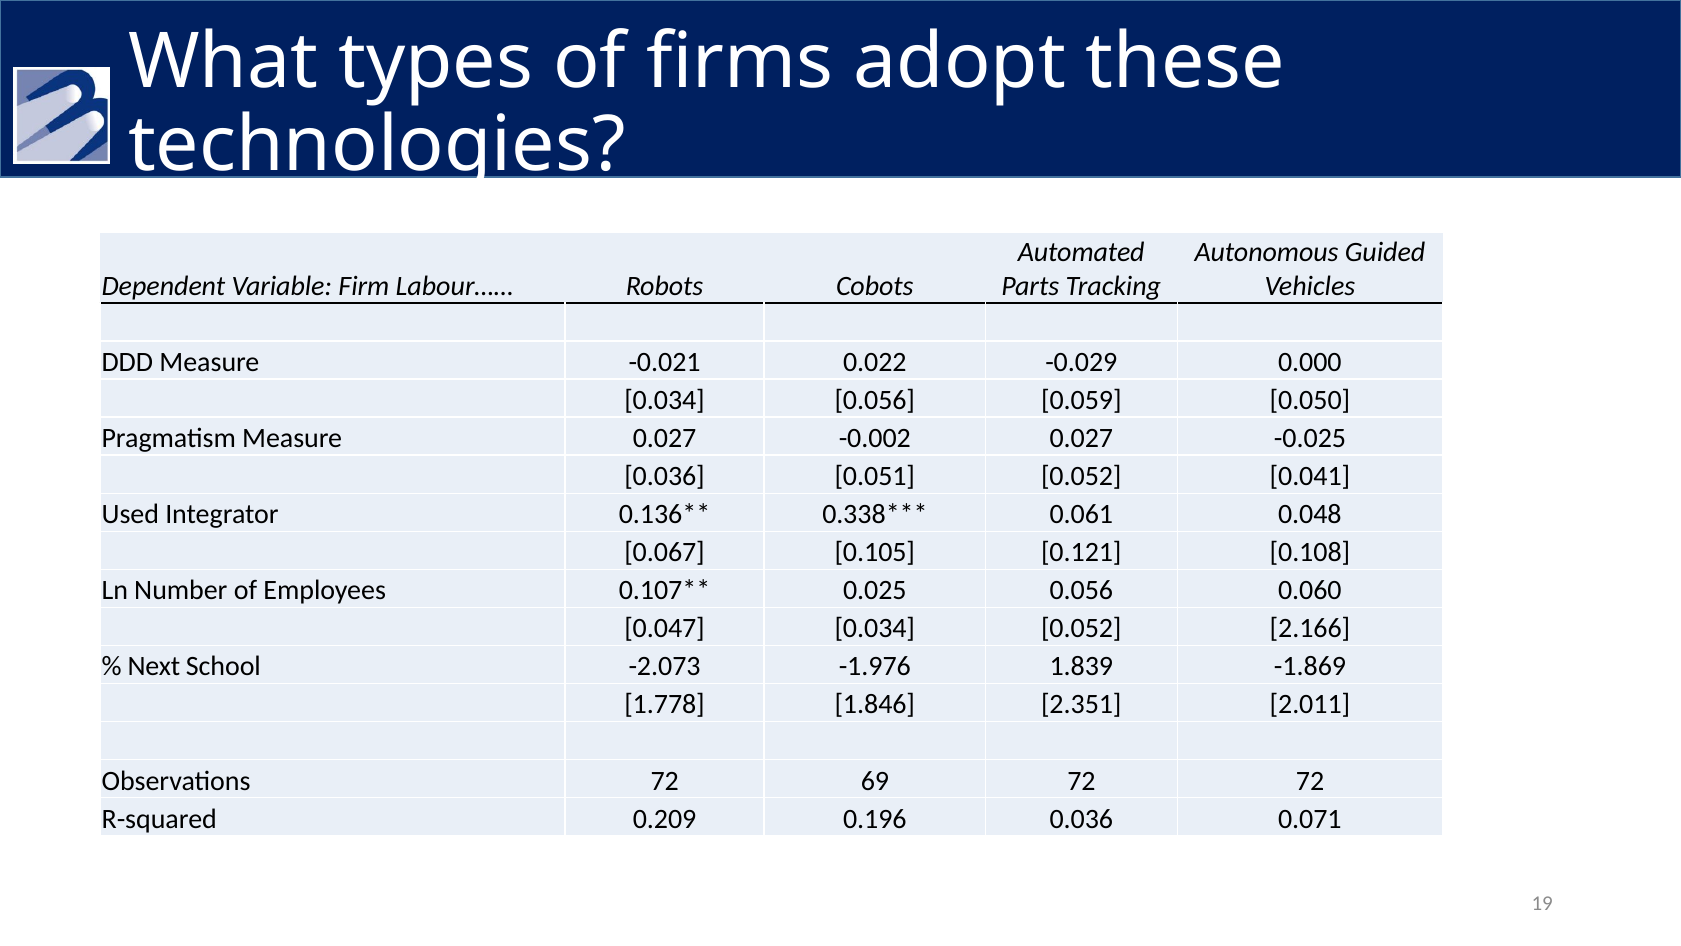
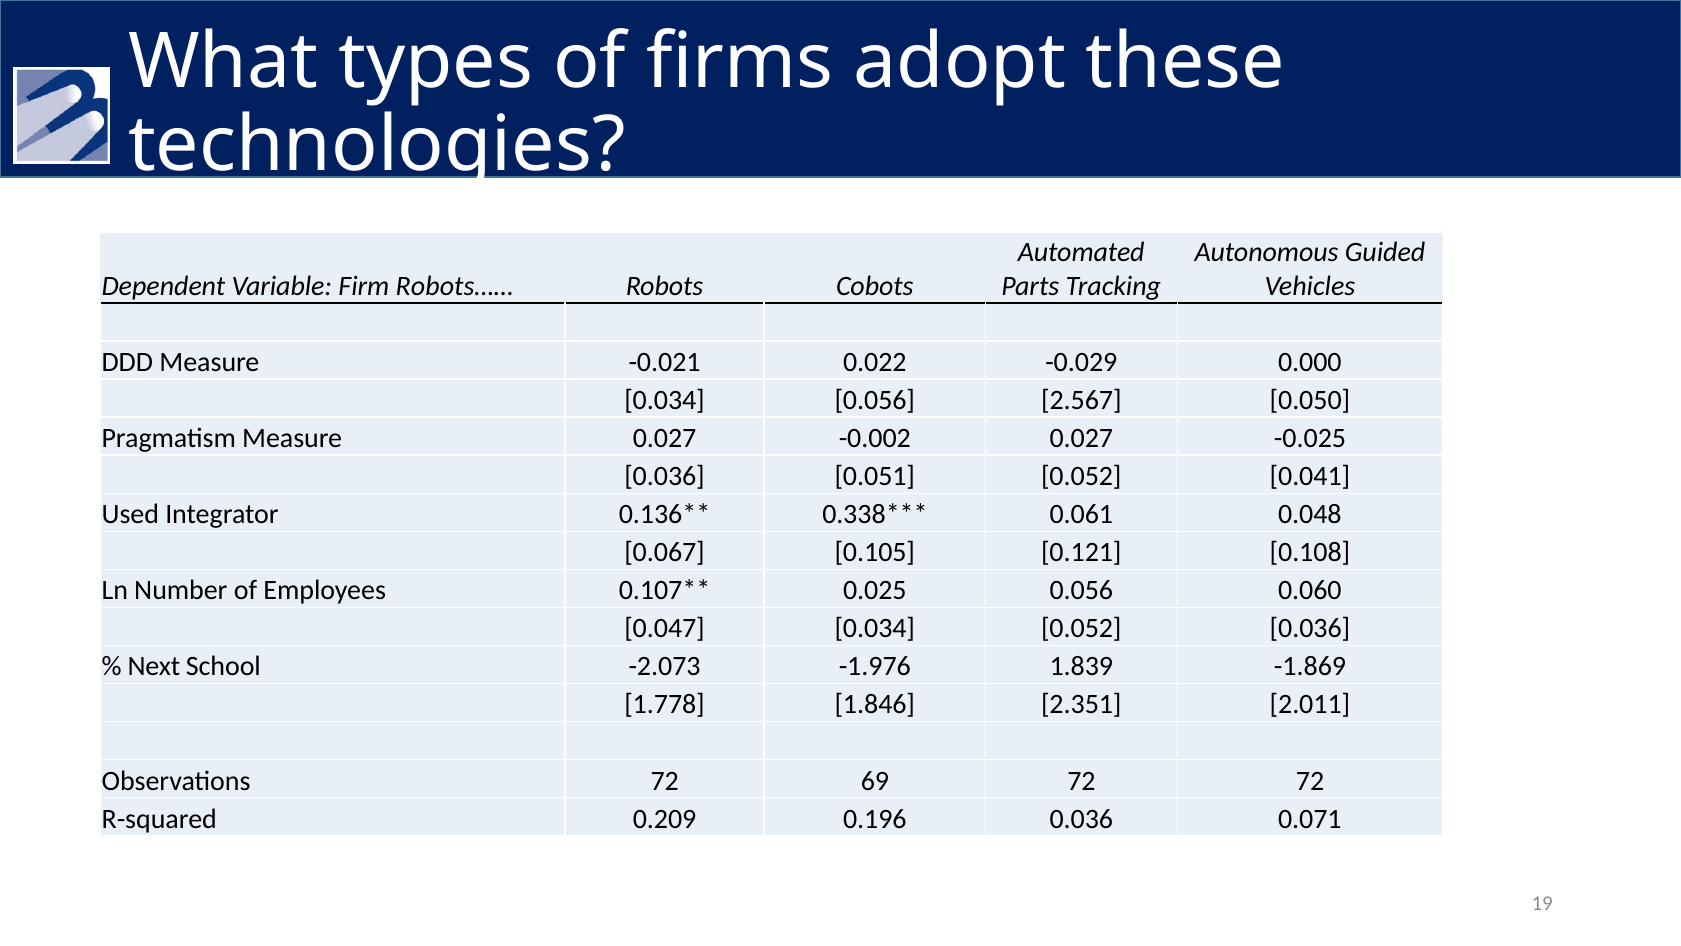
Labour……: Labour…… -> Robots…… (454, 286)
0.059: 0.059 -> 2.567 (1081, 400)
0.052 2.166: 2.166 -> 0.036 (1310, 628)
